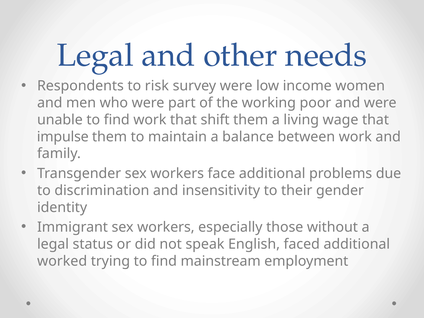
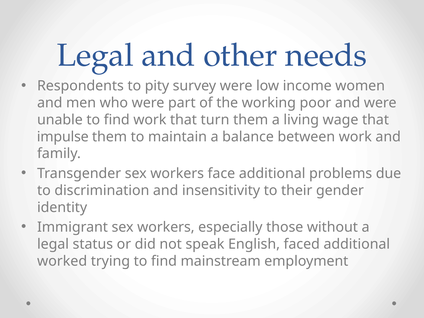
risk: risk -> pity (157, 86)
shift: shift -> turn (215, 120)
